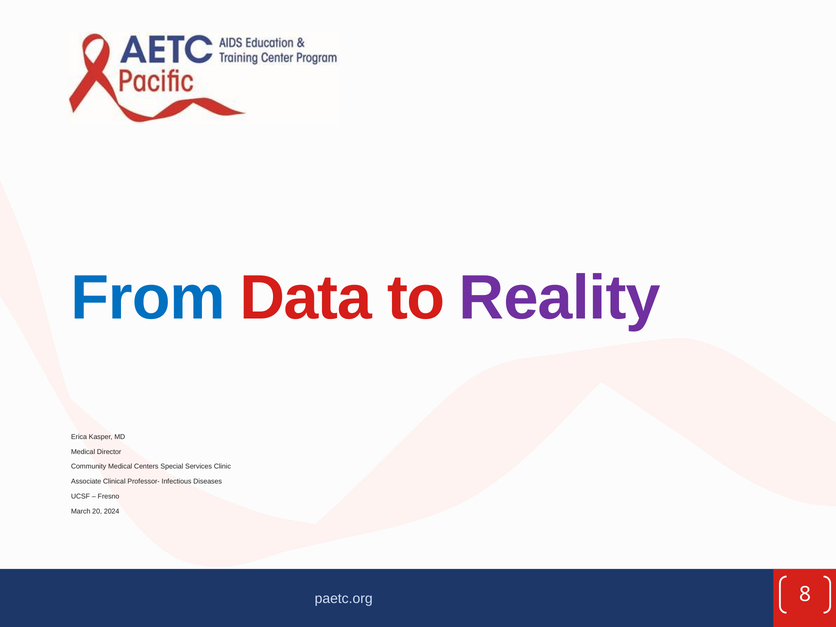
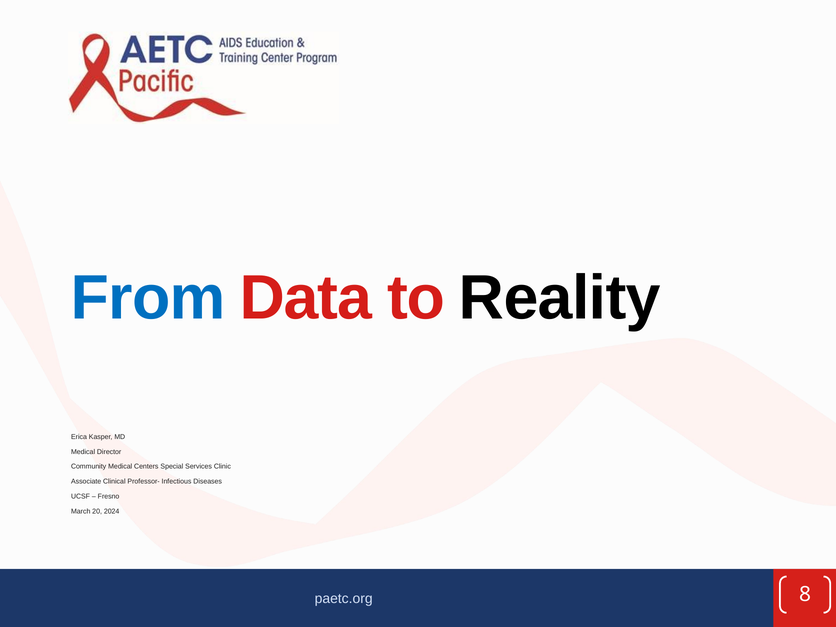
Reality colour: purple -> black (560, 298)
